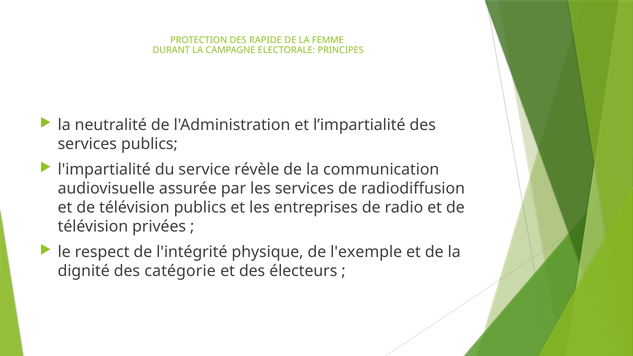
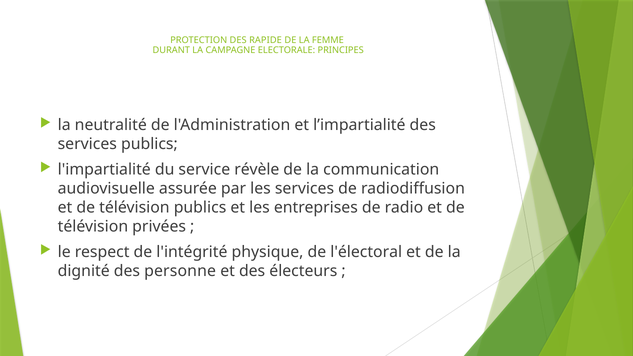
l'exemple: l'exemple -> l'électoral (366, 252)
catégorie: catégorie -> personne (180, 271)
